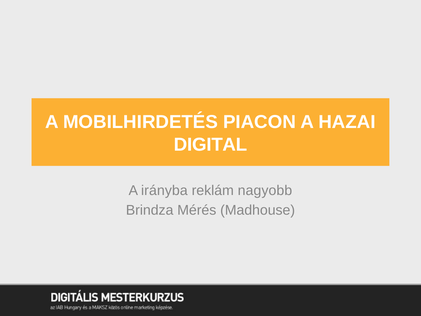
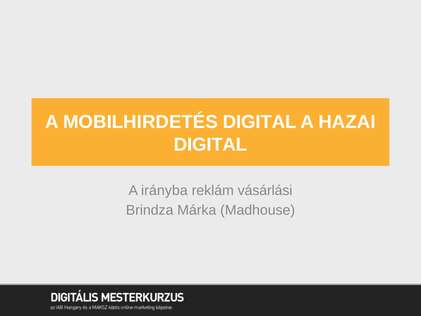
MOBILHIRDETÉS PIACON: PIACON -> DIGITAL (260, 122)
nagyobb: nagyobb -> vásárlási (265, 190)
Mérés: Mérés -> Márka (197, 210)
